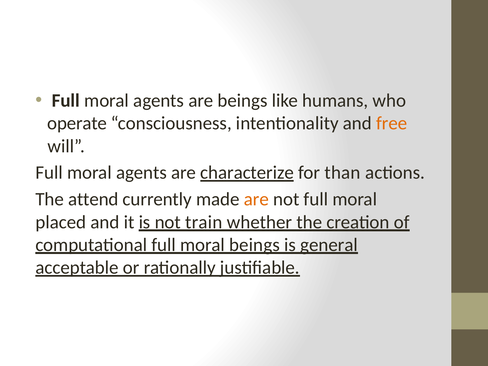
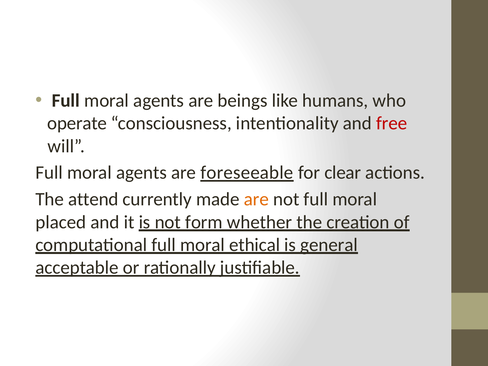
free colour: orange -> red (392, 123)
characterize: characterize -> foreseeable (247, 173)
than: than -> clear (343, 173)
train: train -> form (204, 222)
moral beings: beings -> ethical (255, 245)
